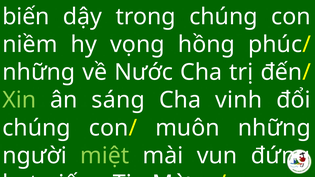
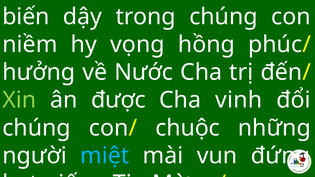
những: những -> hưởng (39, 72)
sáng: sáng -> được (118, 100)
muôn: muôn -> chuộc (188, 128)
miệt colour: light green -> light blue (105, 156)
